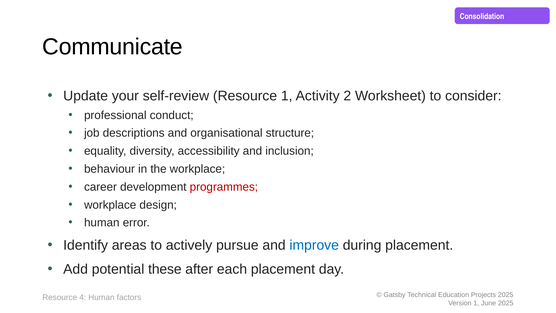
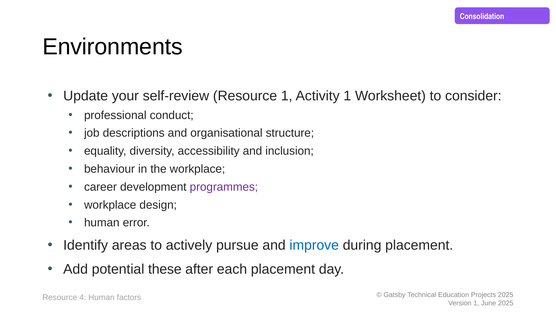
Communicate: Communicate -> Environments (113, 47)
Activity 2: 2 -> 1 (347, 96)
programmes colour: red -> purple (224, 187)
